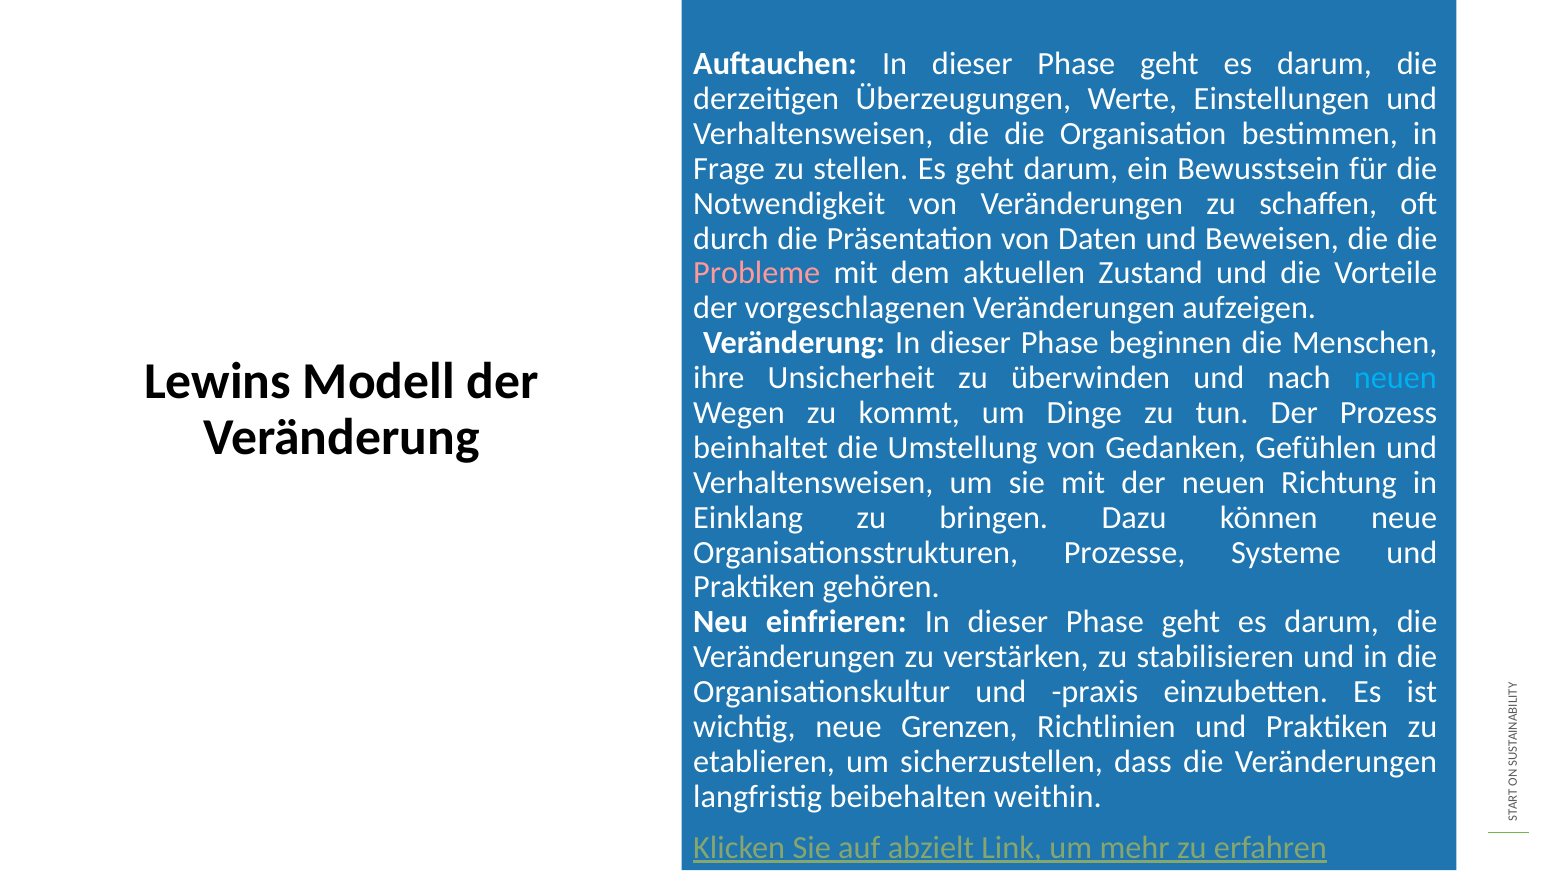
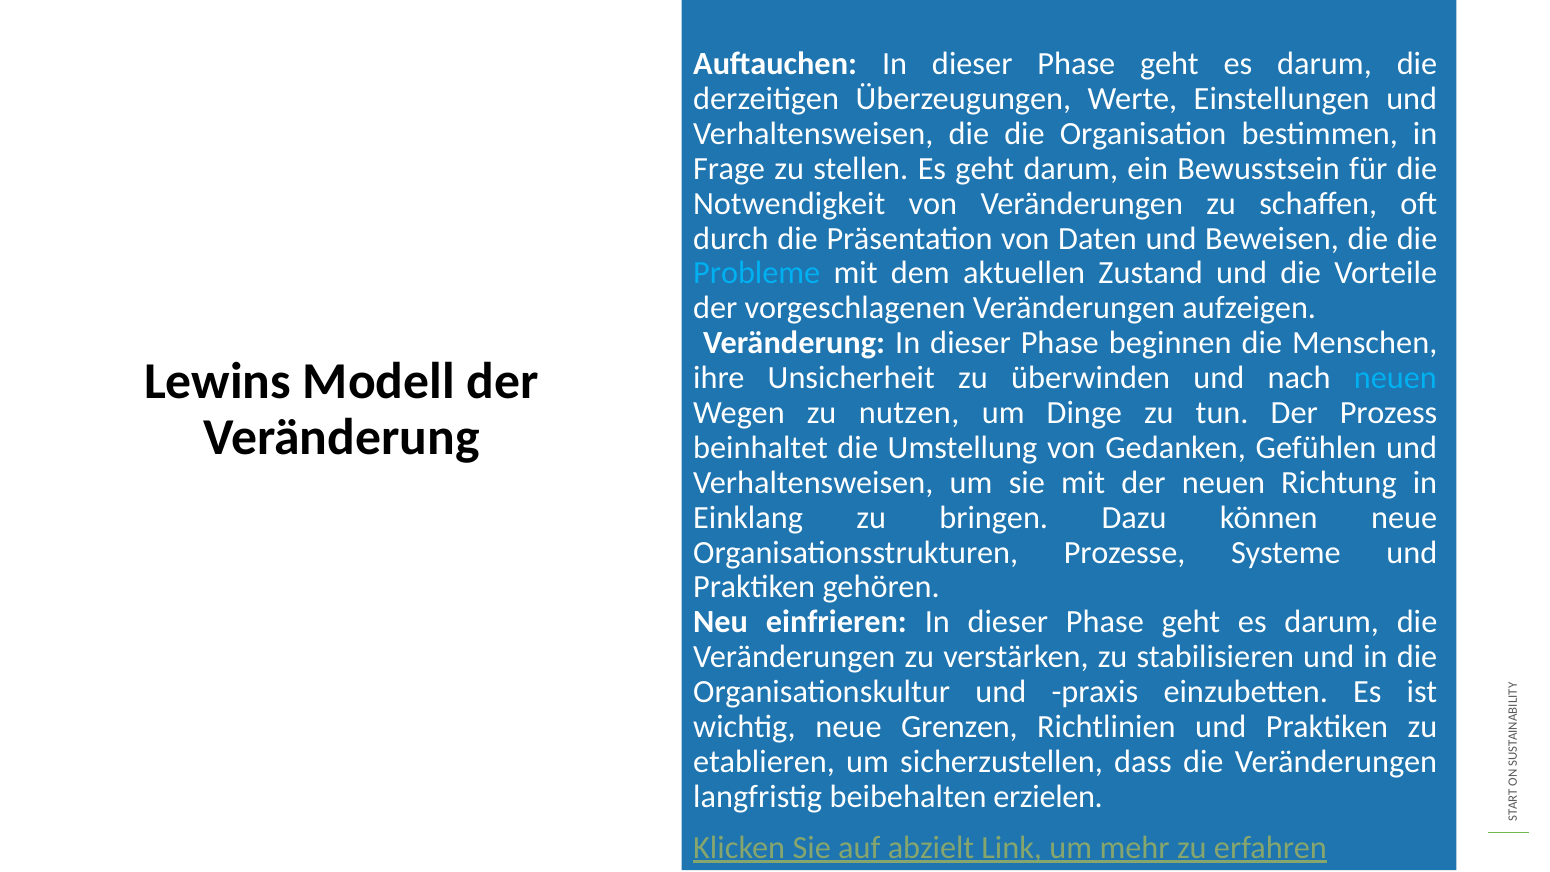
Probleme colour: pink -> light blue (757, 273)
kommt: kommt -> nutzen (909, 413)
weithin: weithin -> erzielen (1048, 796)
